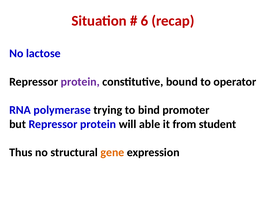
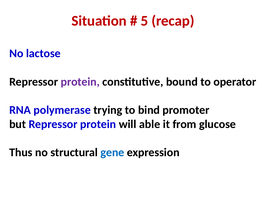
6: 6 -> 5 (144, 21)
student: student -> glucose (217, 125)
gene colour: orange -> blue (112, 153)
